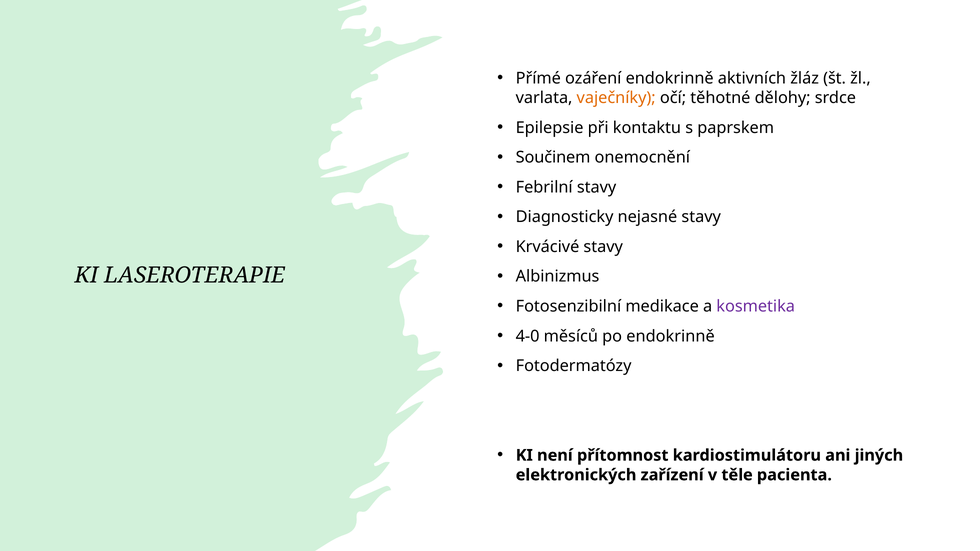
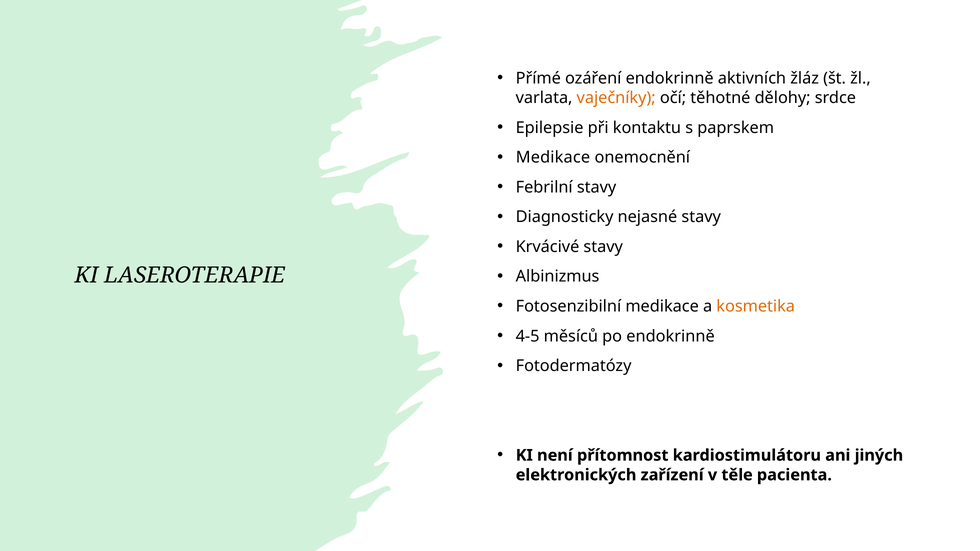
Součinem: Součinem -> Medikace (553, 157)
kosmetika colour: purple -> orange (756, 307)
4-0: 4-0 -> 4-5 (528, 336)
